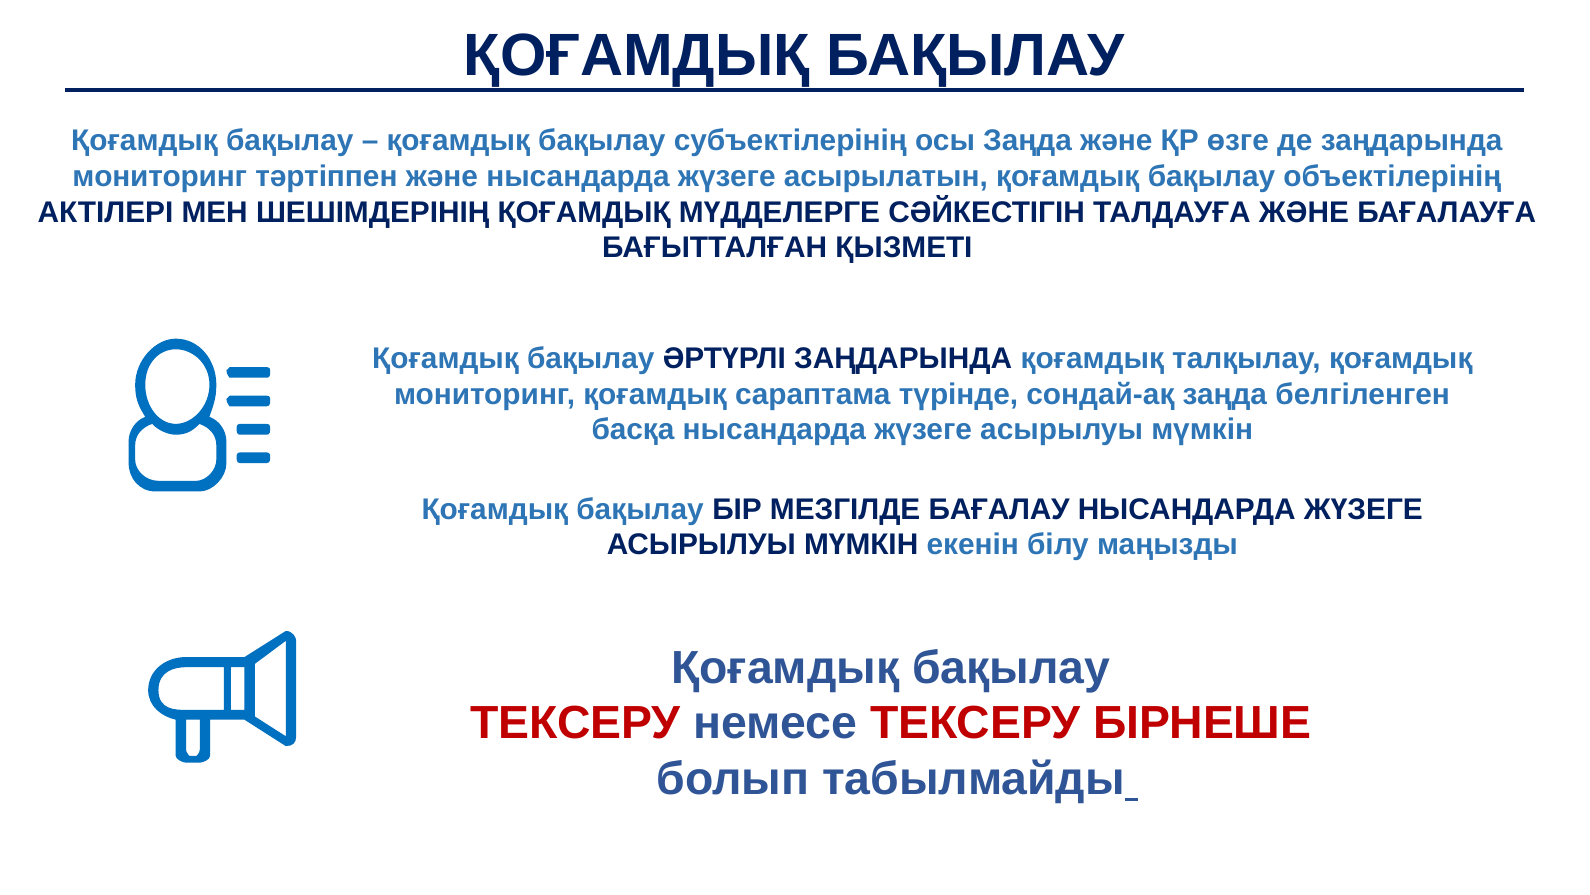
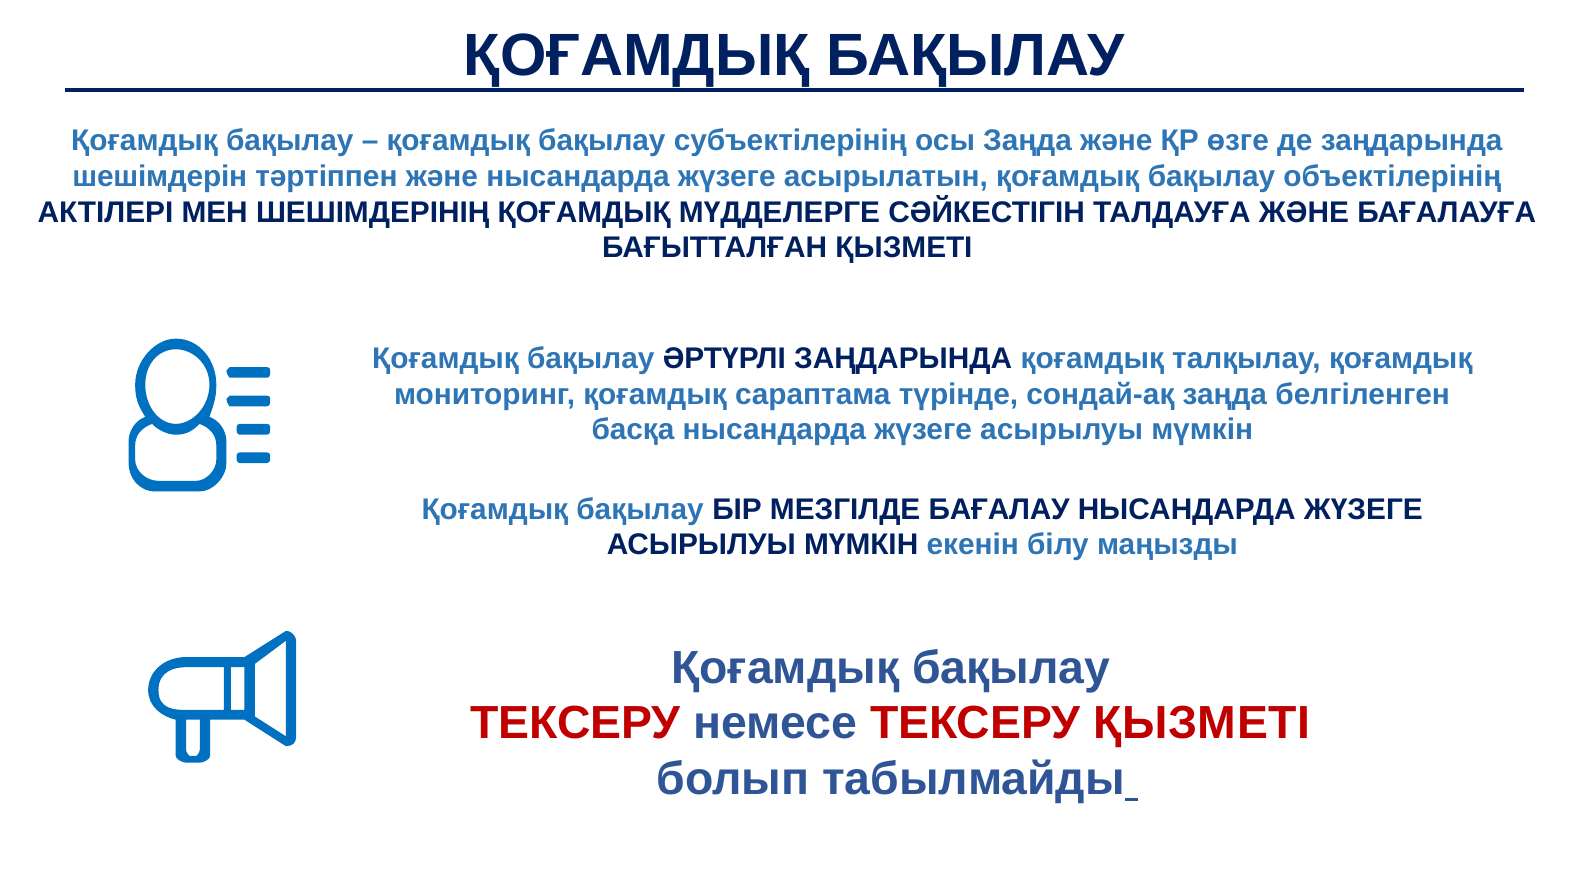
мониторинг: мониторинг -> шешімдерін (160, 176)
ТЕКСЕРУ БІРНЕШЕ: БІРНЕШЕ -> ҚЫЗМЕТІ (1202, 723)
